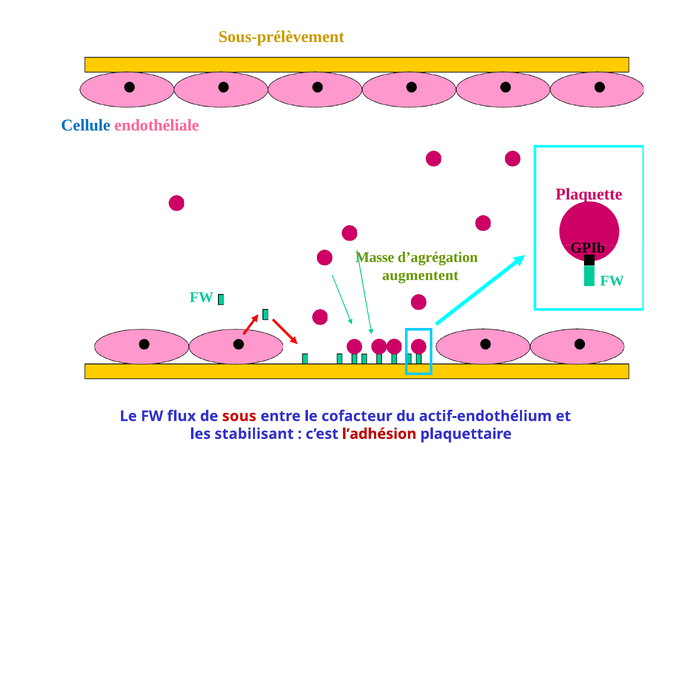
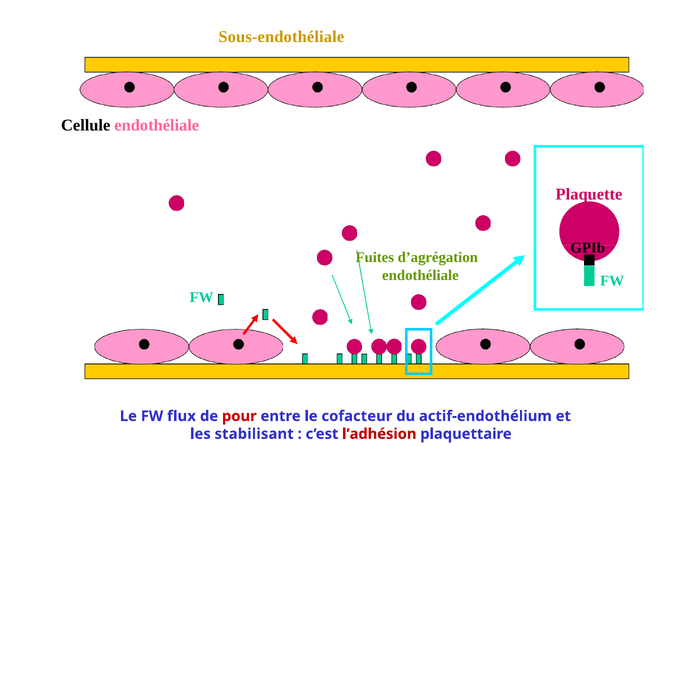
Sous-prélèvement: Sous-prélèvement -> Sous-endothéliale (281, 37)
Cellule colour: blue -> black (86, 125)
Masse: Masse -> Fuites (375, 258)
augmentent: augmentent -> endothéliale (420, 275)
sous: sous -> pour (239, 416)
